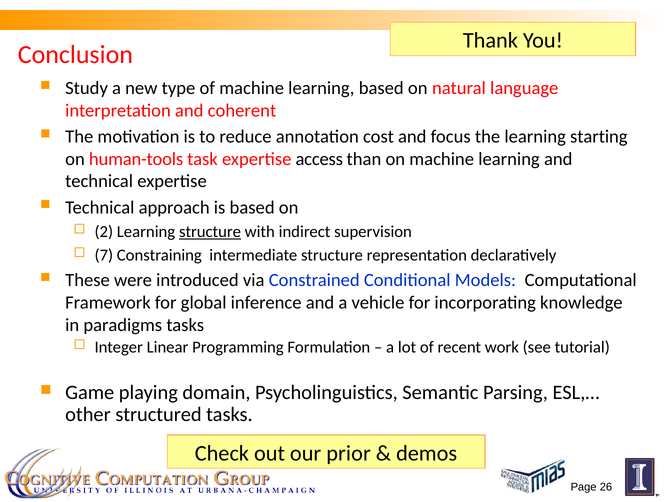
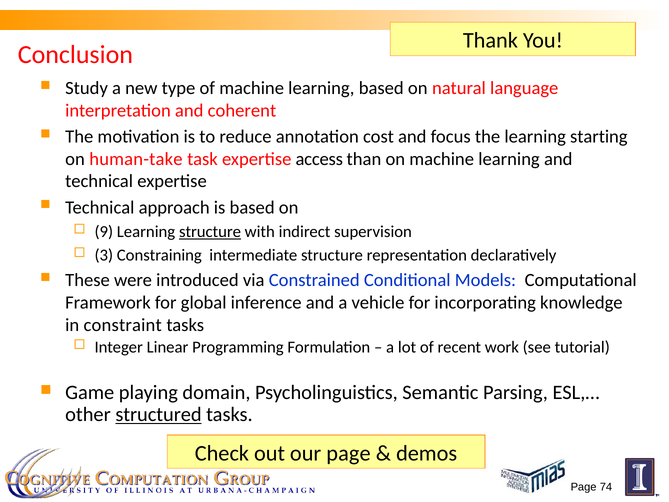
human-tools: human-tools -> human-take (136, 159)
2: 2 -> 9 (104, 232)
7: 7 -> 3 (104, 255)
paradigms: paradigms -> constraint (123, 325)
structured underline: none -> present (159, 414)
our prior: prior -> page (348, 453)
26: 26 -> 74 (606, 487)
